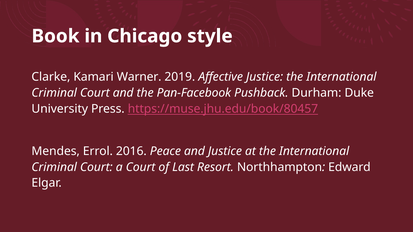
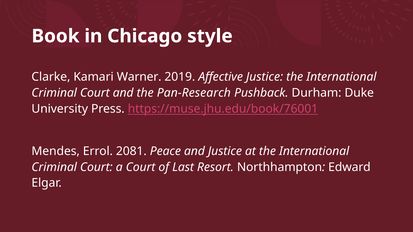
Pan-Facebook: Pan-Facebook -> Pan-Research (194, 93)
https://muse.jhu.edu/book/80457: https://muse.jhu.edu/book/80457 -> https://muse.jhu.edu/book/76001 (223, 109)
2016: 2016 -> 2081 (131, 151)
